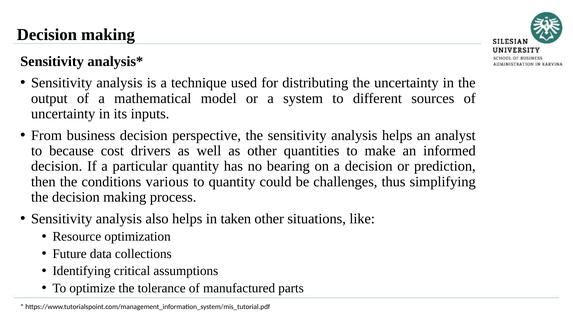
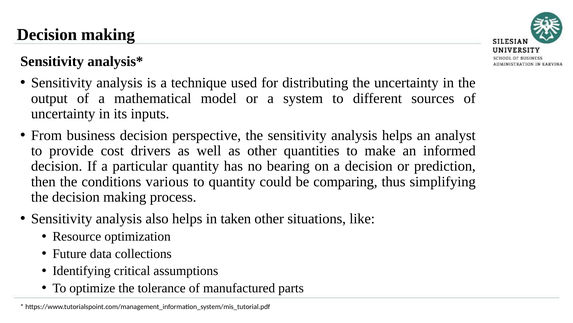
because: because -> provide (71, 150)
challenges: challenges -> comparing (345, 181)
